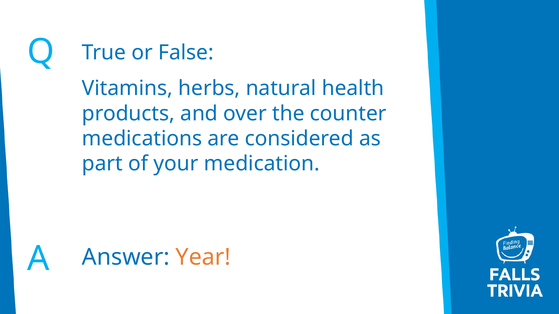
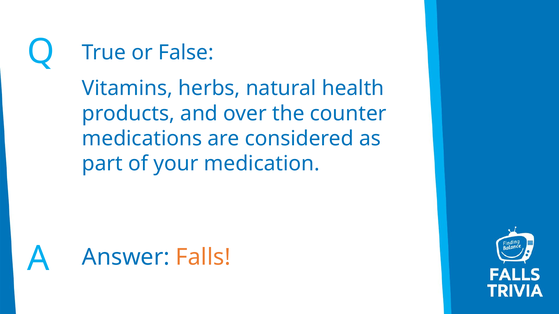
Year: Year -> Falls (203, 257)
